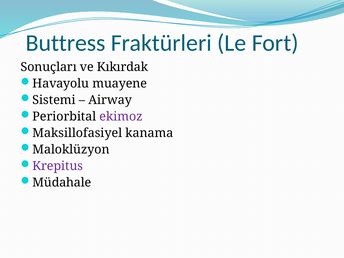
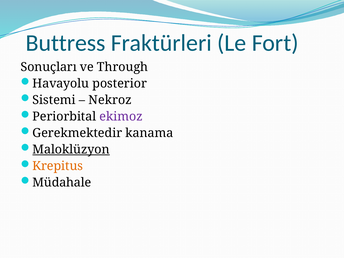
Kıkırdak: Kıkırdak -> Through (123, 67)
muayene: muayene -> posterior (120, 83)
Airway: Airway -> Nekroz (110, 100)
Maksillofasiyel: Maksillofasiyel -> Gerekmektedir (77, 133)
Maloklüzyon underline: none -> present (71, 149)
Krepitus colour: purple -> orange (58, 166)
